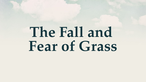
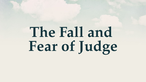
Grass: Grass -> Judge (98, 46)
